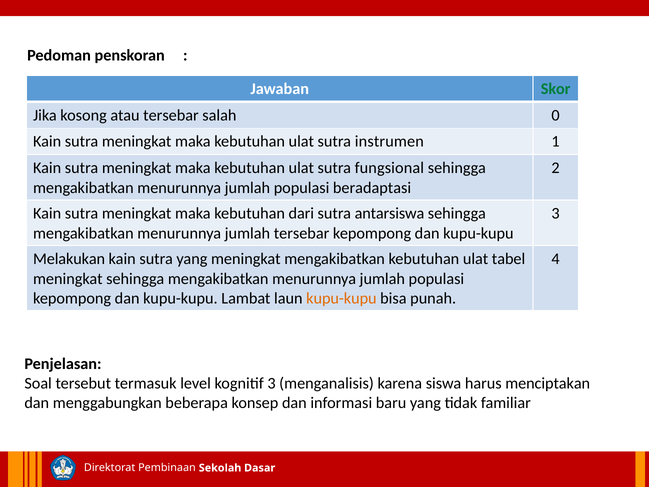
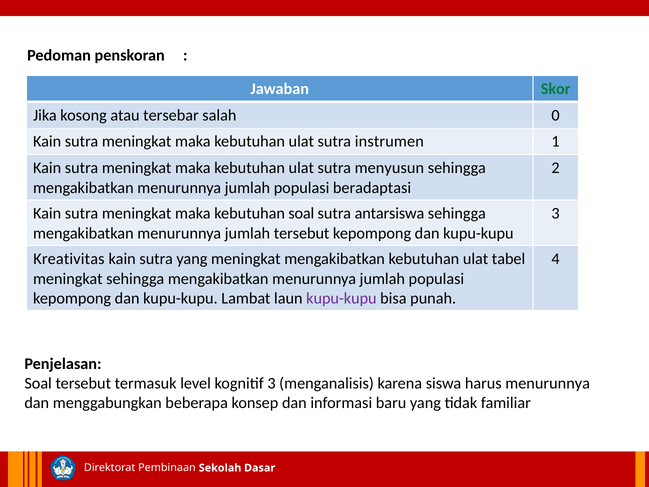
fungsional: fungsional -> menyusun (389, 168)
kebutuhan dari: dari -> soal (301, 213)
jumlah tersebar: tersebar -> tersebut (302, 233)
Melakukan: Melakukan -> Kreativitas (69, 259)
kupu-kupu colour: orange -> purple (341, 298)
harus menciptakan: menciptakan -> menurunnya (548, 383)
